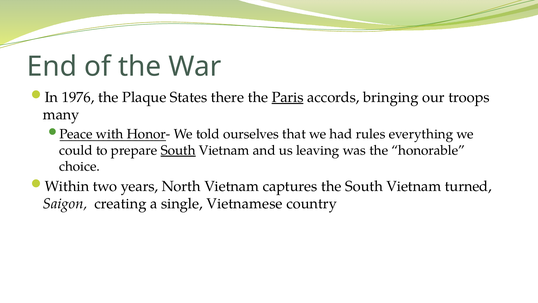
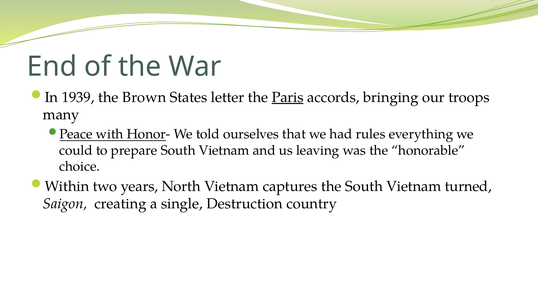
1976: 1976 -> 1939 (78, 97)
Plaque: Plaque -> Brown (144, 97)
there: there -> letter (228, 97)
South underline: present -> none (178, 150)
Vietnamese: Vietnamese -> Destruction (245, 204)
